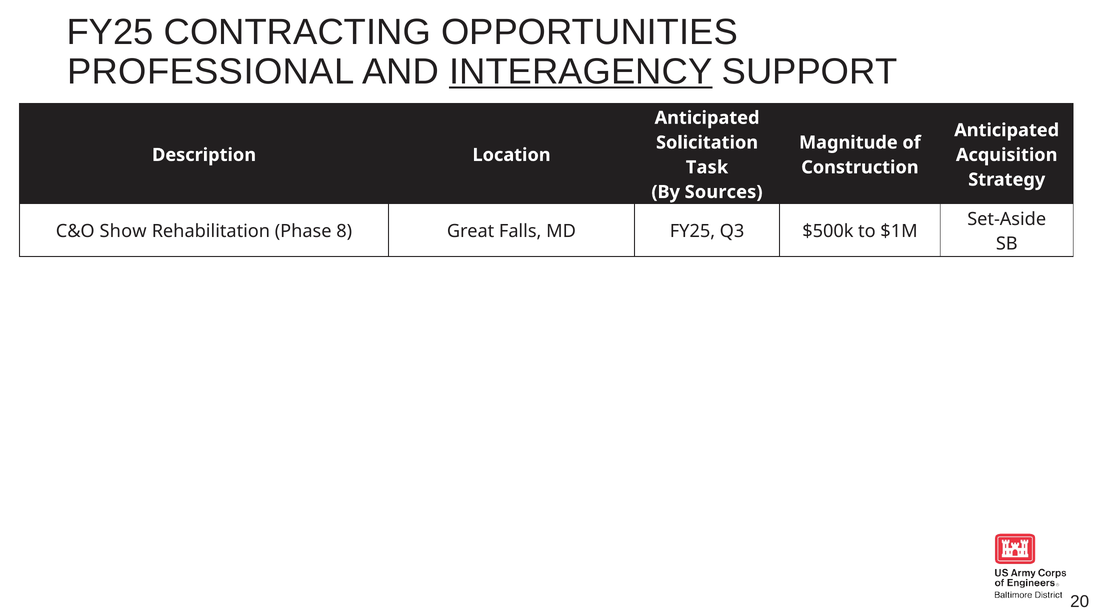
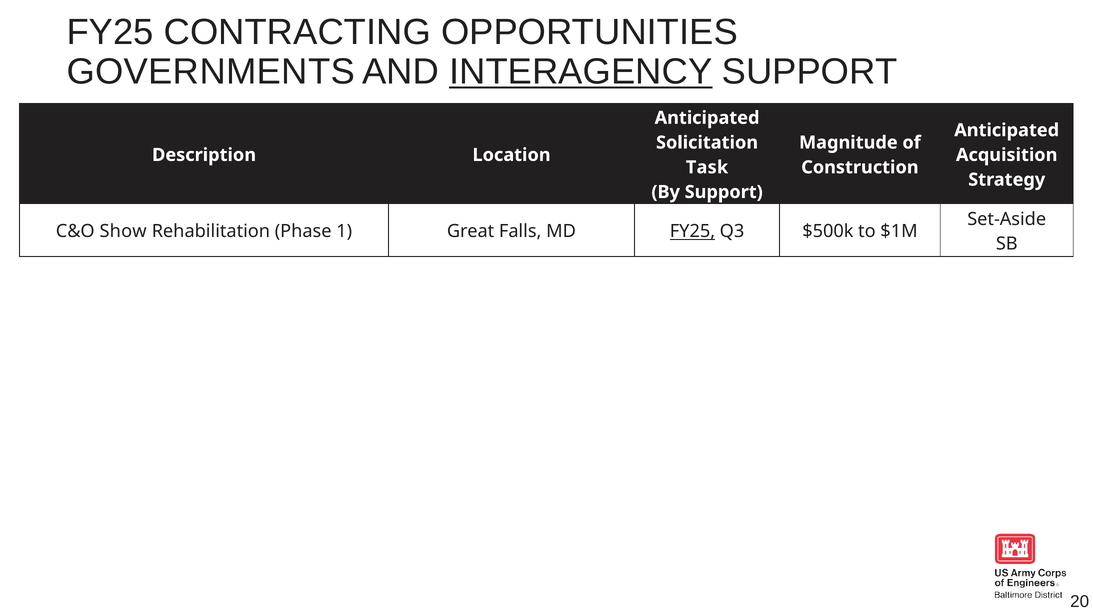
PROFESSIONAL: PROFESSIONAL -> GOVERNMENTS (211, 72)
By Sources: Sources -> Support (724, 192)
8: 8 -> 1 (344, 231)
FY25 underline: none -> present (692, 231)
